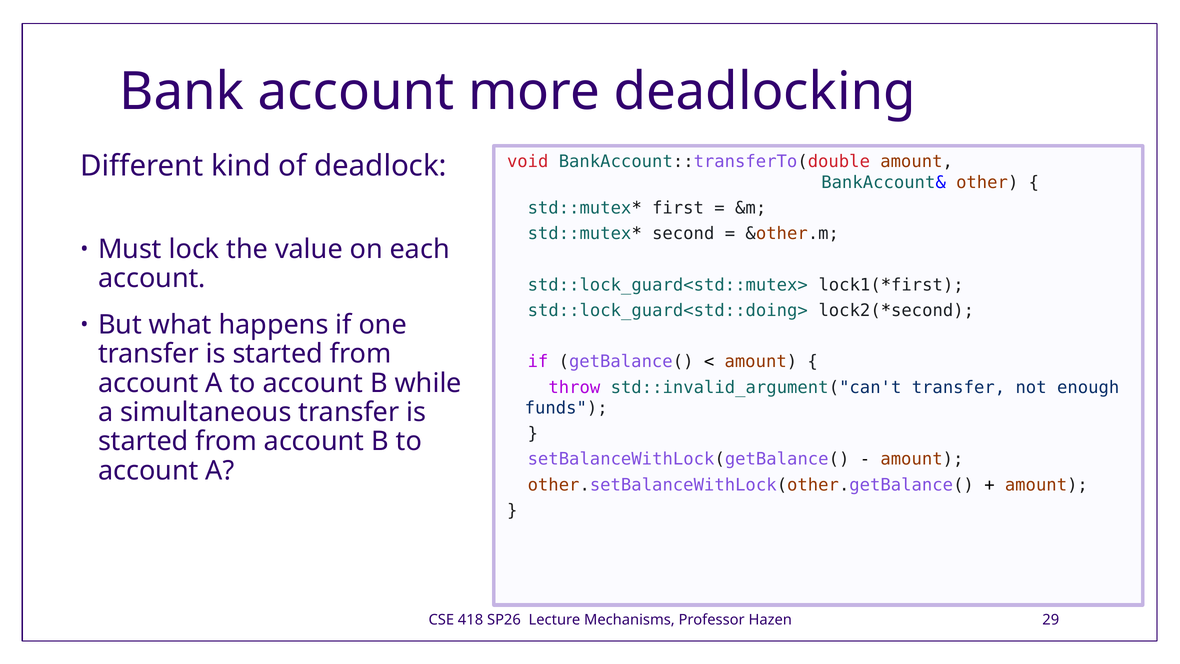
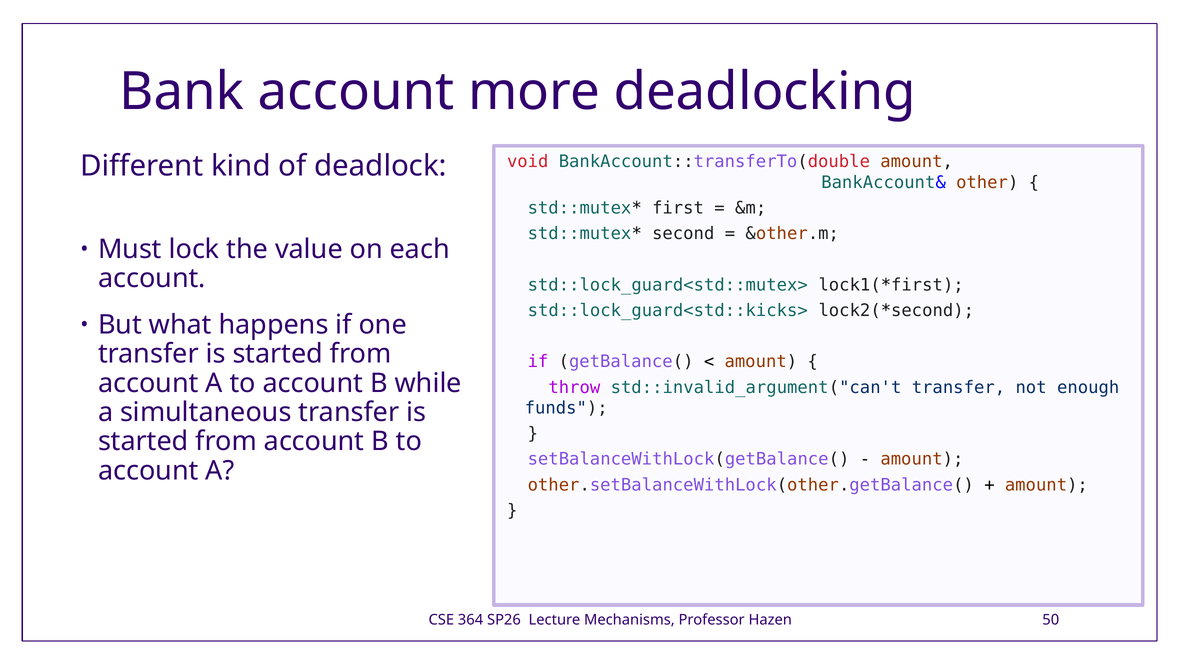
std::lock_guard<std::doing>: std::lock_guard<std::doing> -> std::lock_guard<std::kicks> (668, 310)
418: 418 -> 364 (471, 620)
29: 29 -> 50 (1051, 620)
